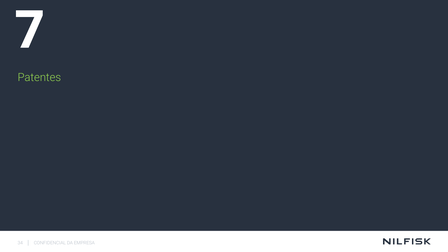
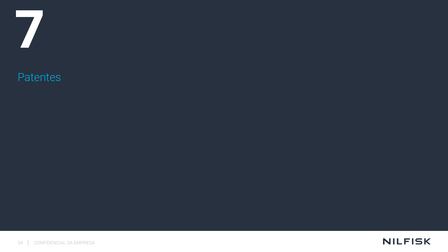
Patentes colour: light green -> light blue (39, 78)
